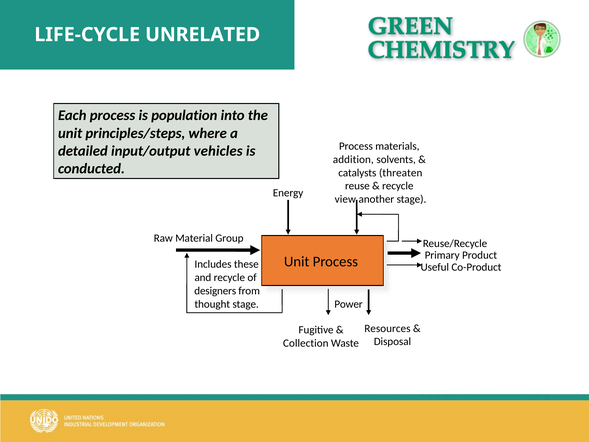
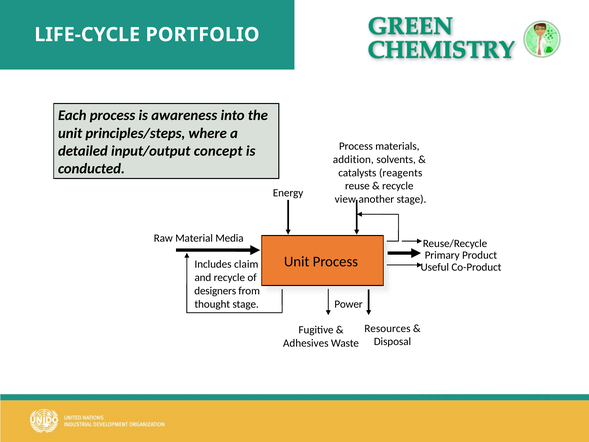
UNRELATED: UNRELATED -> PORTFOLIO (203, 35)
population: population -> awareness (184, 115)
vehicles: vehicles -> concept (218, 151)
threaten: threaten -> reagents (401, 173)
Group: Group -> Media (229, 238)
these: these -> claim (246, 264)
Collection: Collection -> Adhesives (306, 343)
